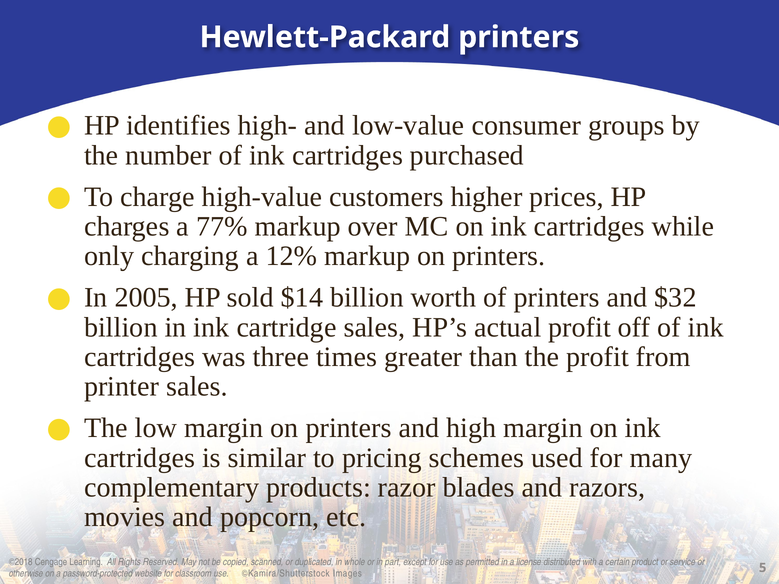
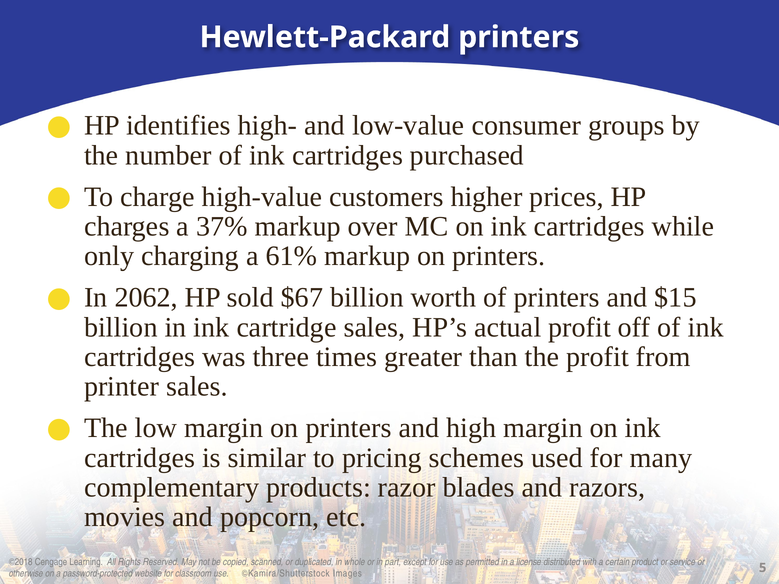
77%: 77% -> 37% (222, 227)
12%: 12% -> 61% (291, 256)
2005: 2005 -> 2062 (146, 298)
$14: $14 -> $67 (302, 298)
$32: $32 -> $15 (676, 298)
